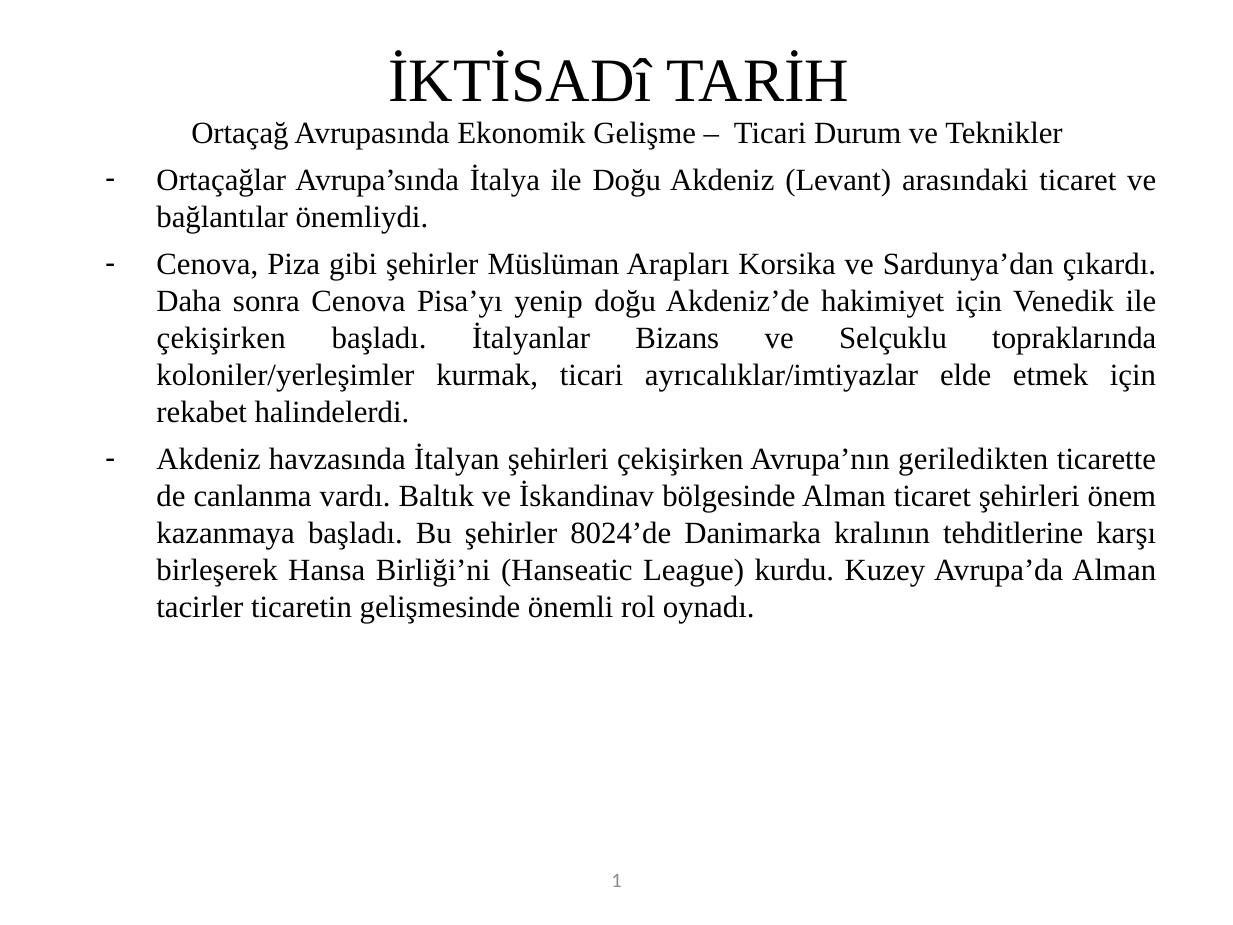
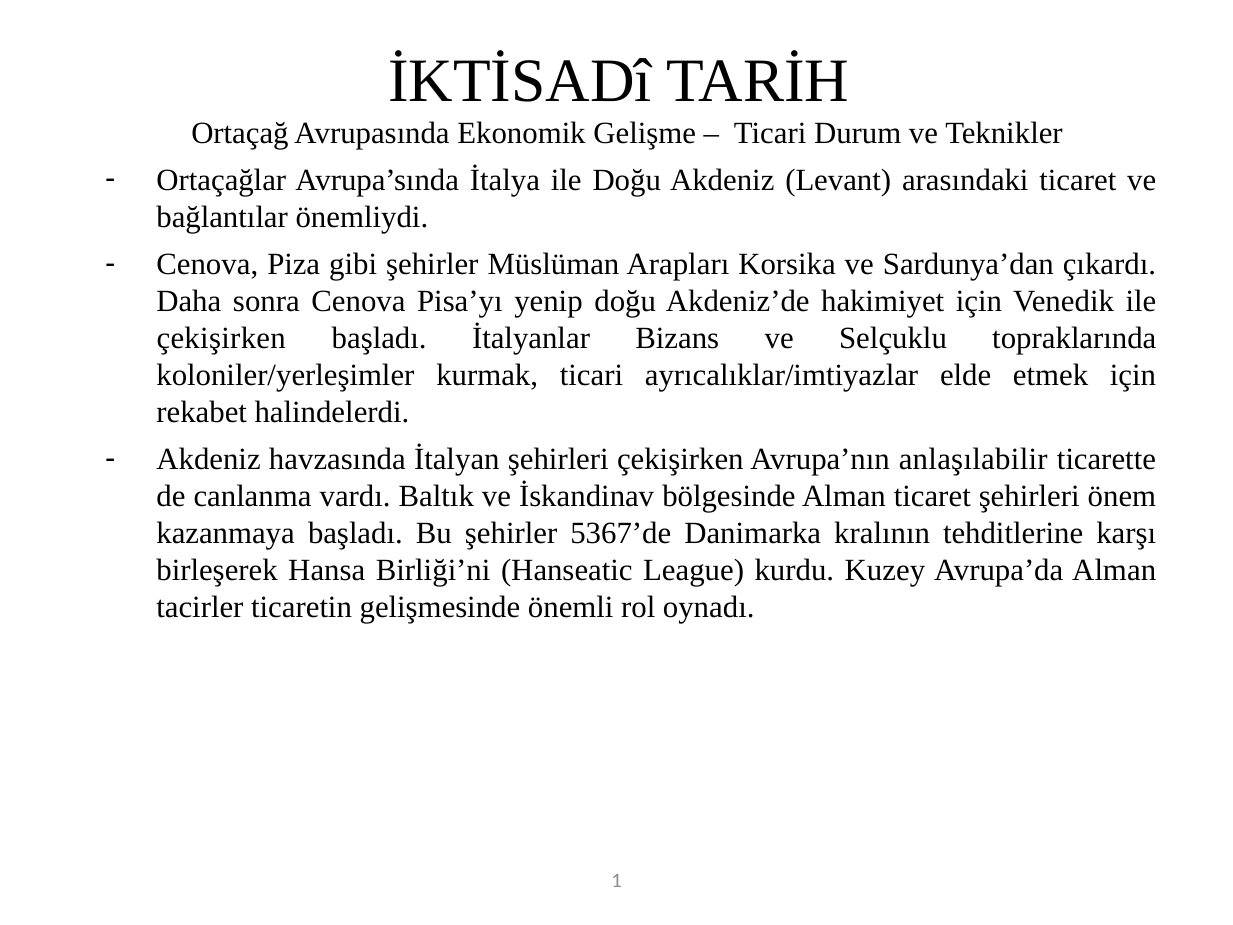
geriledikten: geriledikten -> anlaşılabilir (973, 460)
8024’de: 8024’de -> 5367’de (621, 534)
